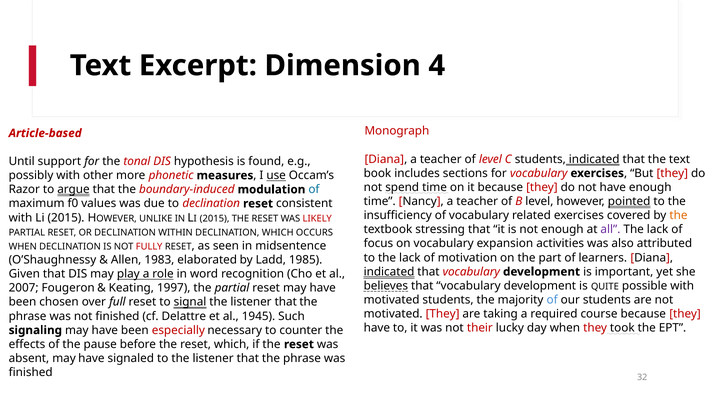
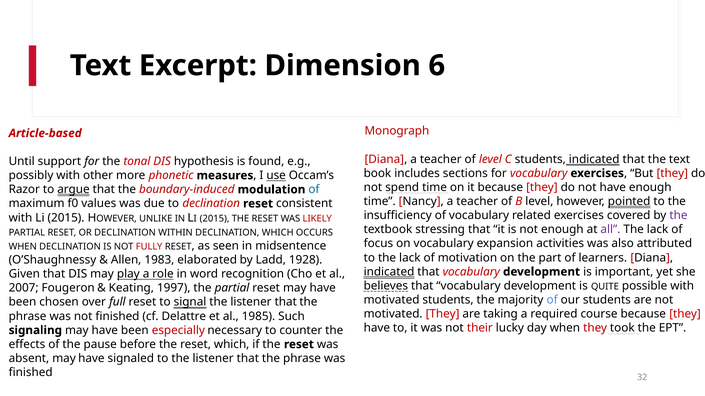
4: 4 -> 6 (437, 66)
the colour: orange -> purple (678, 216)
1985: 1985 -> 1928 (306, 260)
1945: 1945 -> 1985 (259, 317)
